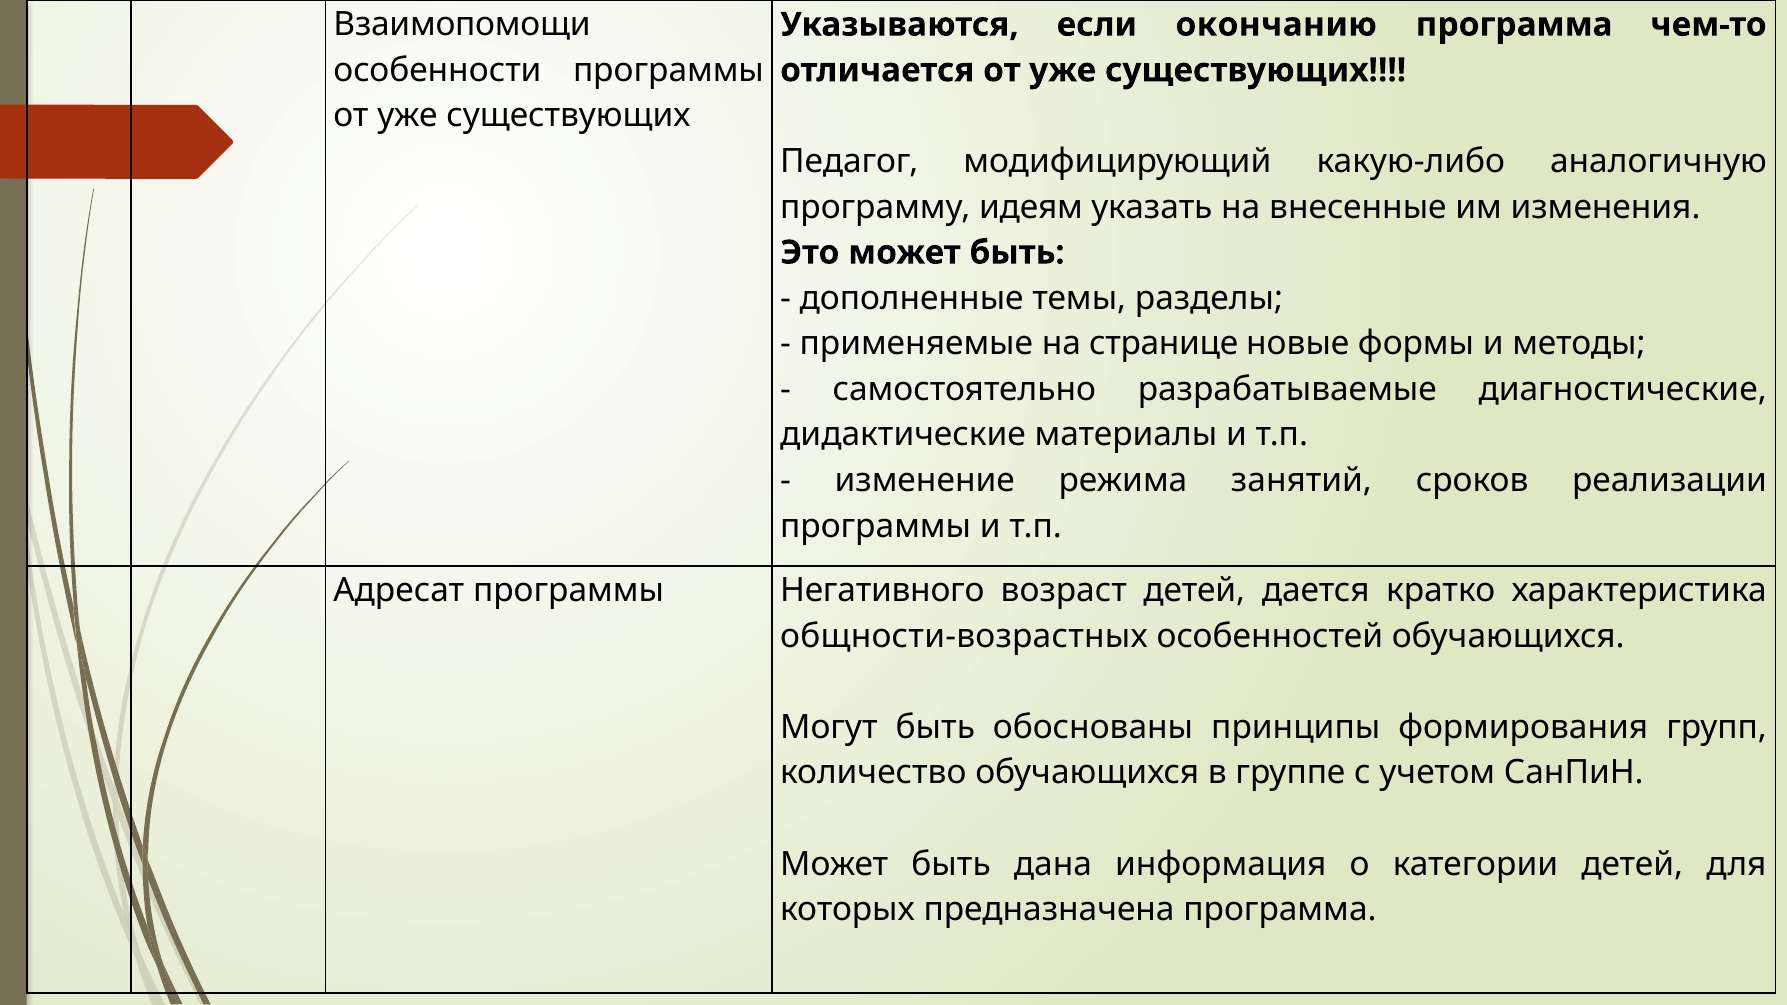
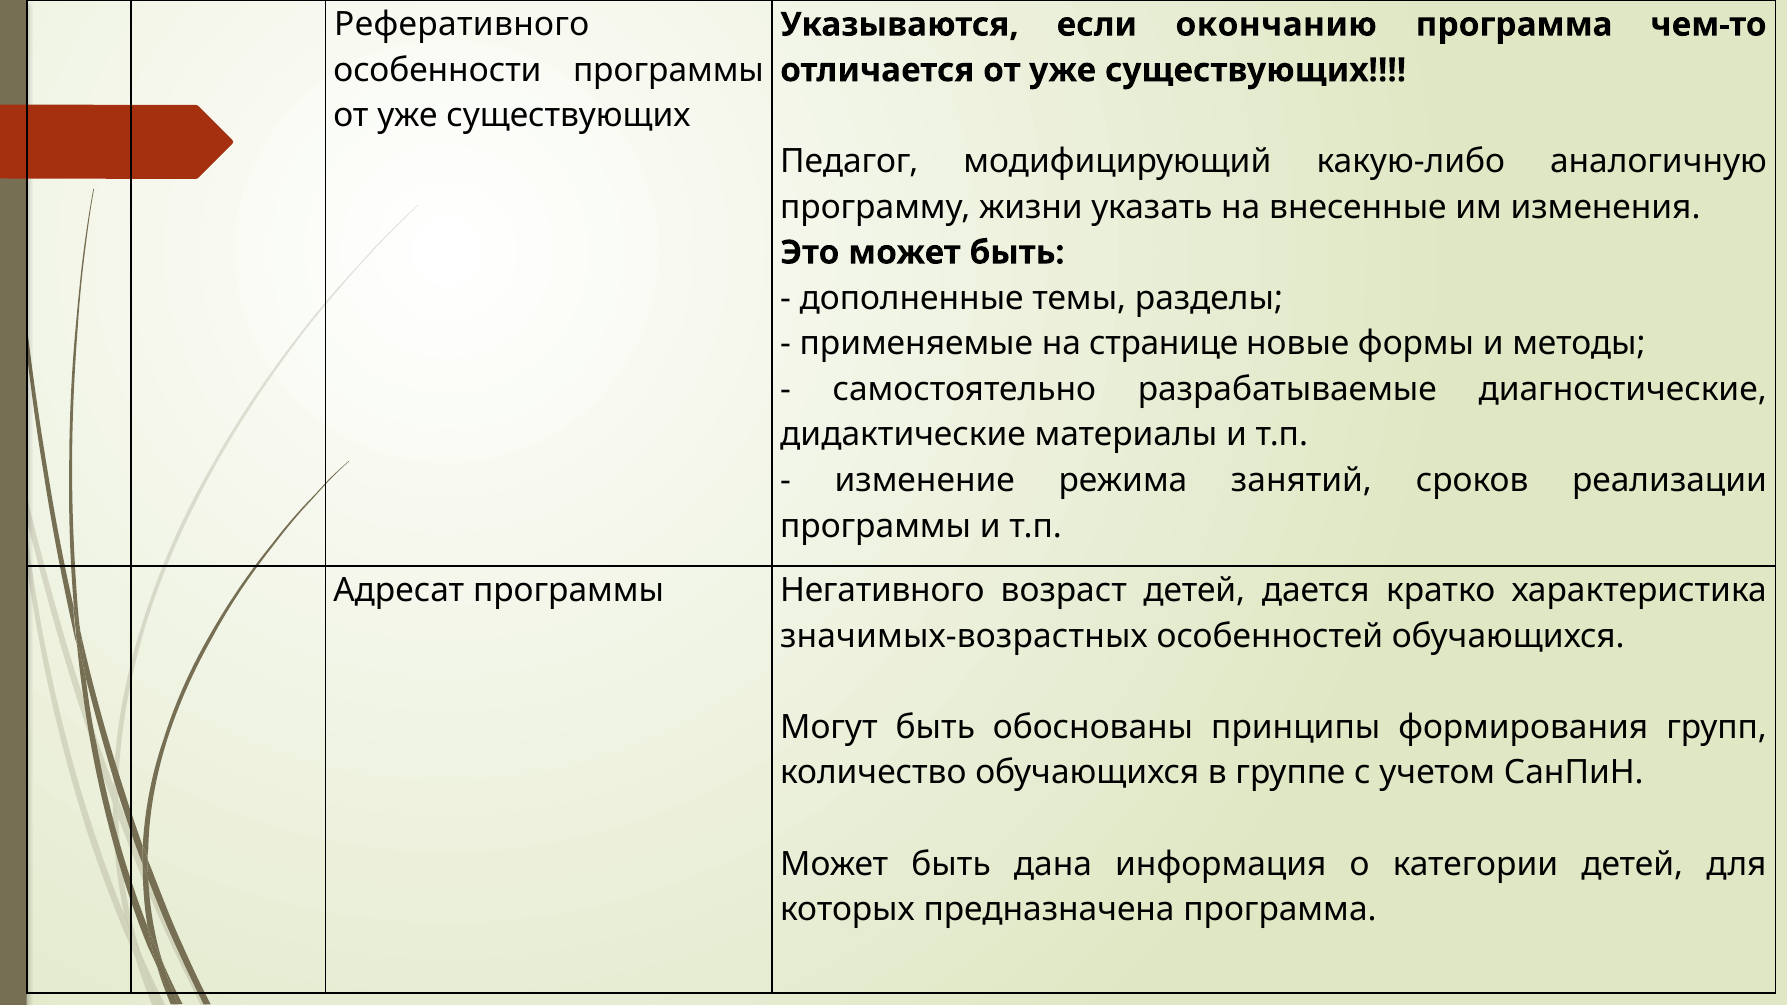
Взаимопомощи: Взаимопомощи -> Реферативного (462, 25)
идеям: идеям -> жизни (1031, 207)
общности-возрастных: общности-возрастных -> значимых-возрастных (964, 636)
